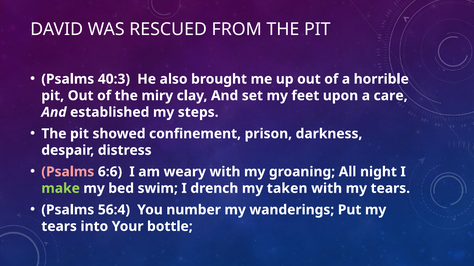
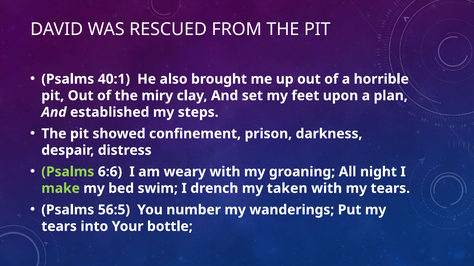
40:3: 40:3 -> 40:1 (114, 79)
care: care -> plan (391, 96)
Psalms colour: pink -> light green (68, 172)
56:4: 56:4 -> 56:5 (114, 210)
